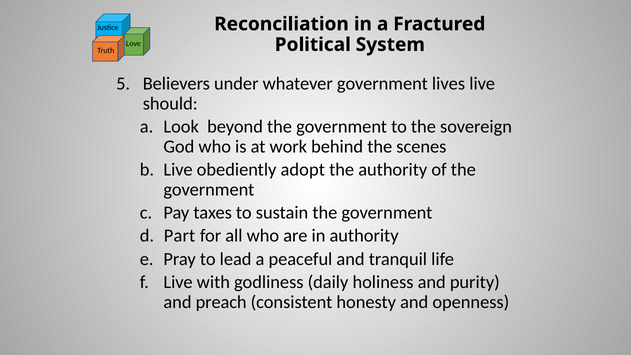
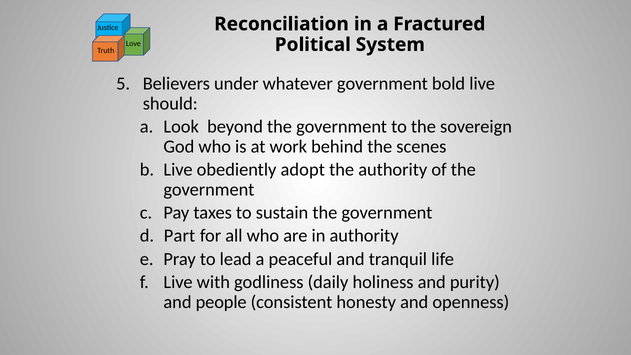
lives: lives -> bold (449, 84)
preach: preach -> people (221, 302)
